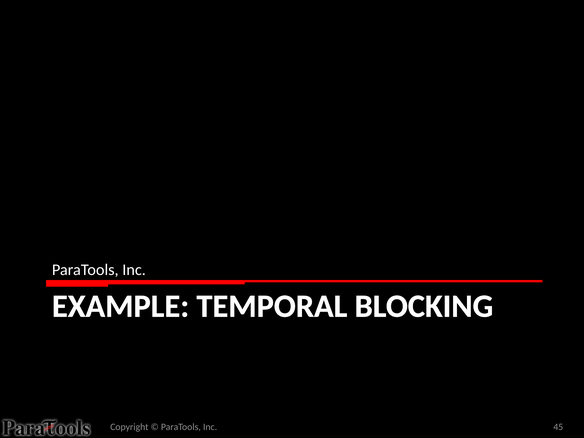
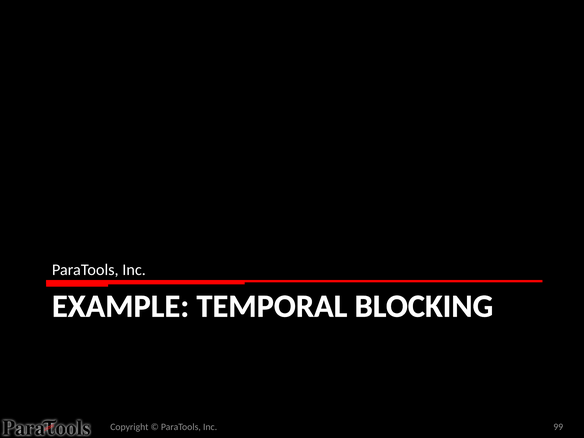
45: 45 -> 99 (558, 427)
